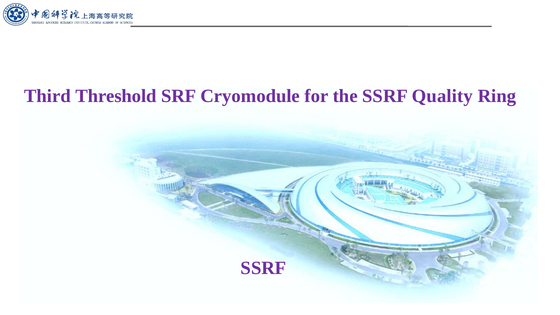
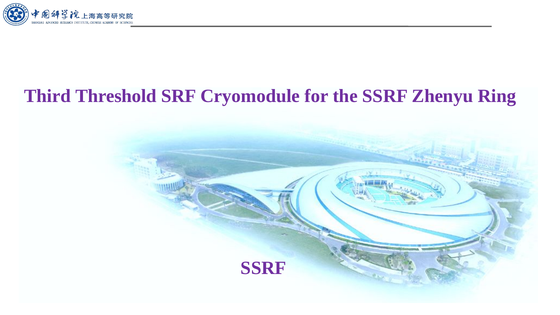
Quality: Quality -> Zhenyu (443, 96)
